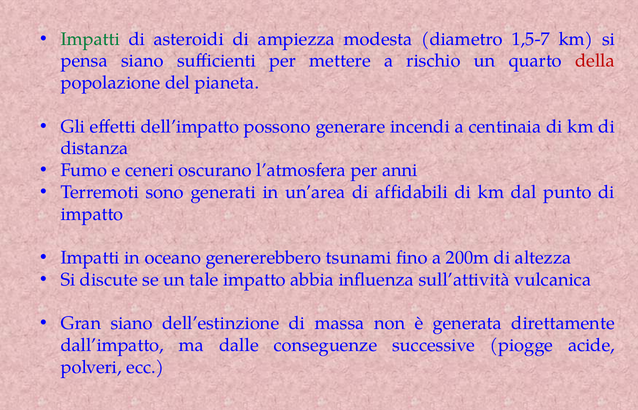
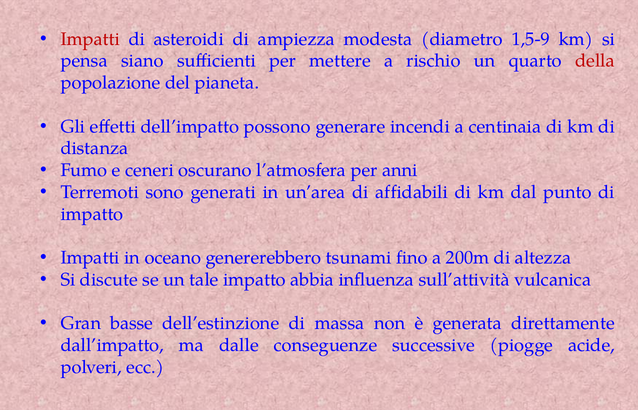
Impatti colour: green -> red (90, 39)
1,5-7: 1,5-7 -> 1,5-9 (531, 39)
Gran siano: siano -> basse (132, 323)
